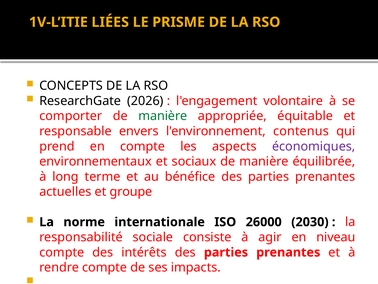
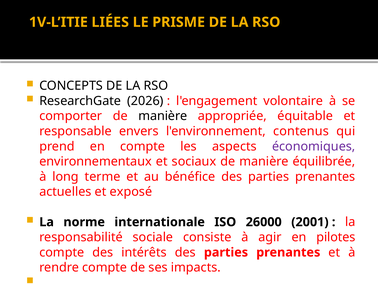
manière colour: green -> black (163, 116)
groupe: groupe -> exposé (131, 191)
2030: 2030 -> 2001 (310, 222)
niveau: niveau -> pilotes (336, 237)
